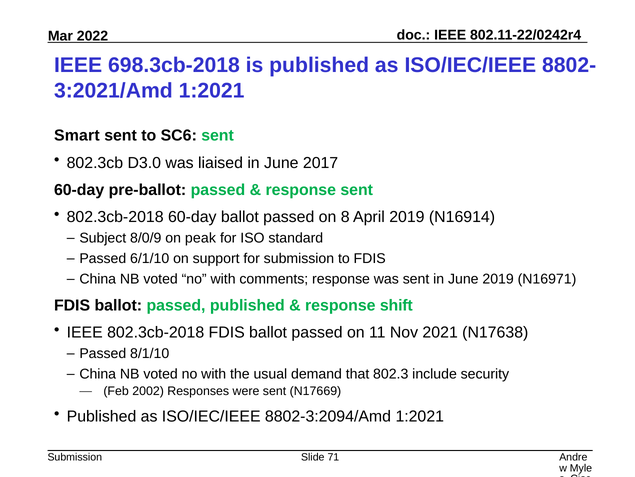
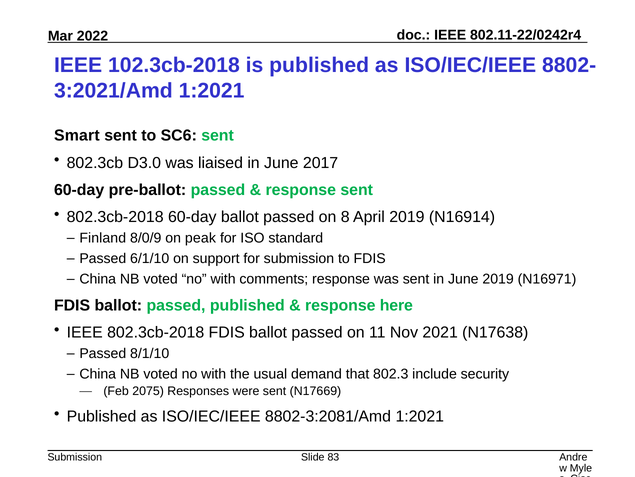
698.3cb-2018: 698.3cb-2018 -> 102.3cb-2018 (174, 65)
Subject: Subject -> Finland (103, 238)
shift: shift -> here (396, 305)
2002: 2002 -> 2075 (148, 391)
8802-3:2094/Amd: 8802-3:2094/Amd -> 8802-3:2081/Amd (328, 416)
71: 71 -> 83 (333, 457)
